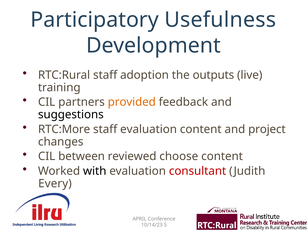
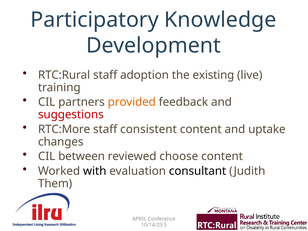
Usefulness: Usefulness -> Knowledge (220, 20)
outputs: outputs -> existing (213, 75)
suggestions colour: black -> red (71, 115)
staff evaluation: evaluation -> consistent (148, 129)
project: project -> uptake (267, 129)
consultant colour: red -> black (198, 171)
Every: Every -> Them (55, 184)
